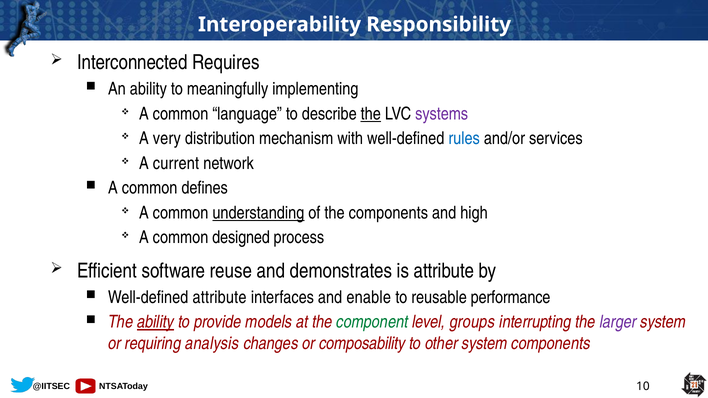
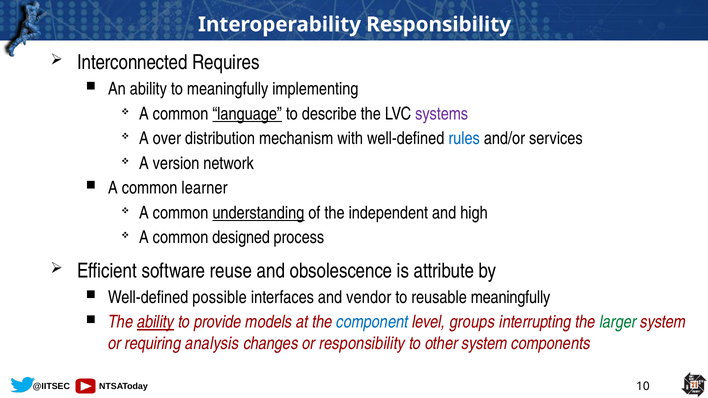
language underline: none -> present (247, 114)
the underline: present -> none (371, 114)
very: very -> over (167, 139)
current: current -> version (176, 163)
defines: defines -> learner (204, 188)
the components: components -> independent (388, 213)
demonstrates: demonstrates -> obsolescence (341, 271)
Well-defined attribute: attribute -> possible (220, 298)
enable: enable -> vendor (369, 298)
reusable performance: performance -> meaningfully (511, 298)
component colour: green -> blue (372, 322)
larger colour: purple -> green (618, 322)
or composability: composability -> responsibility (362, 344)
